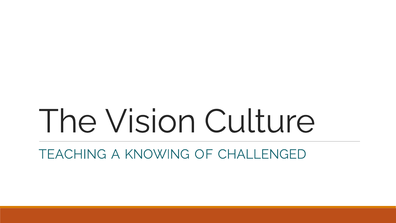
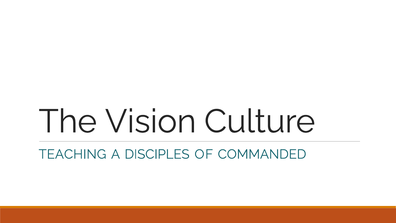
KNOWING: KNOWING -> DISCIPLES (157, 154)
CHALLENGED: CHALLENGED -> COMMANDED (262, 154)
